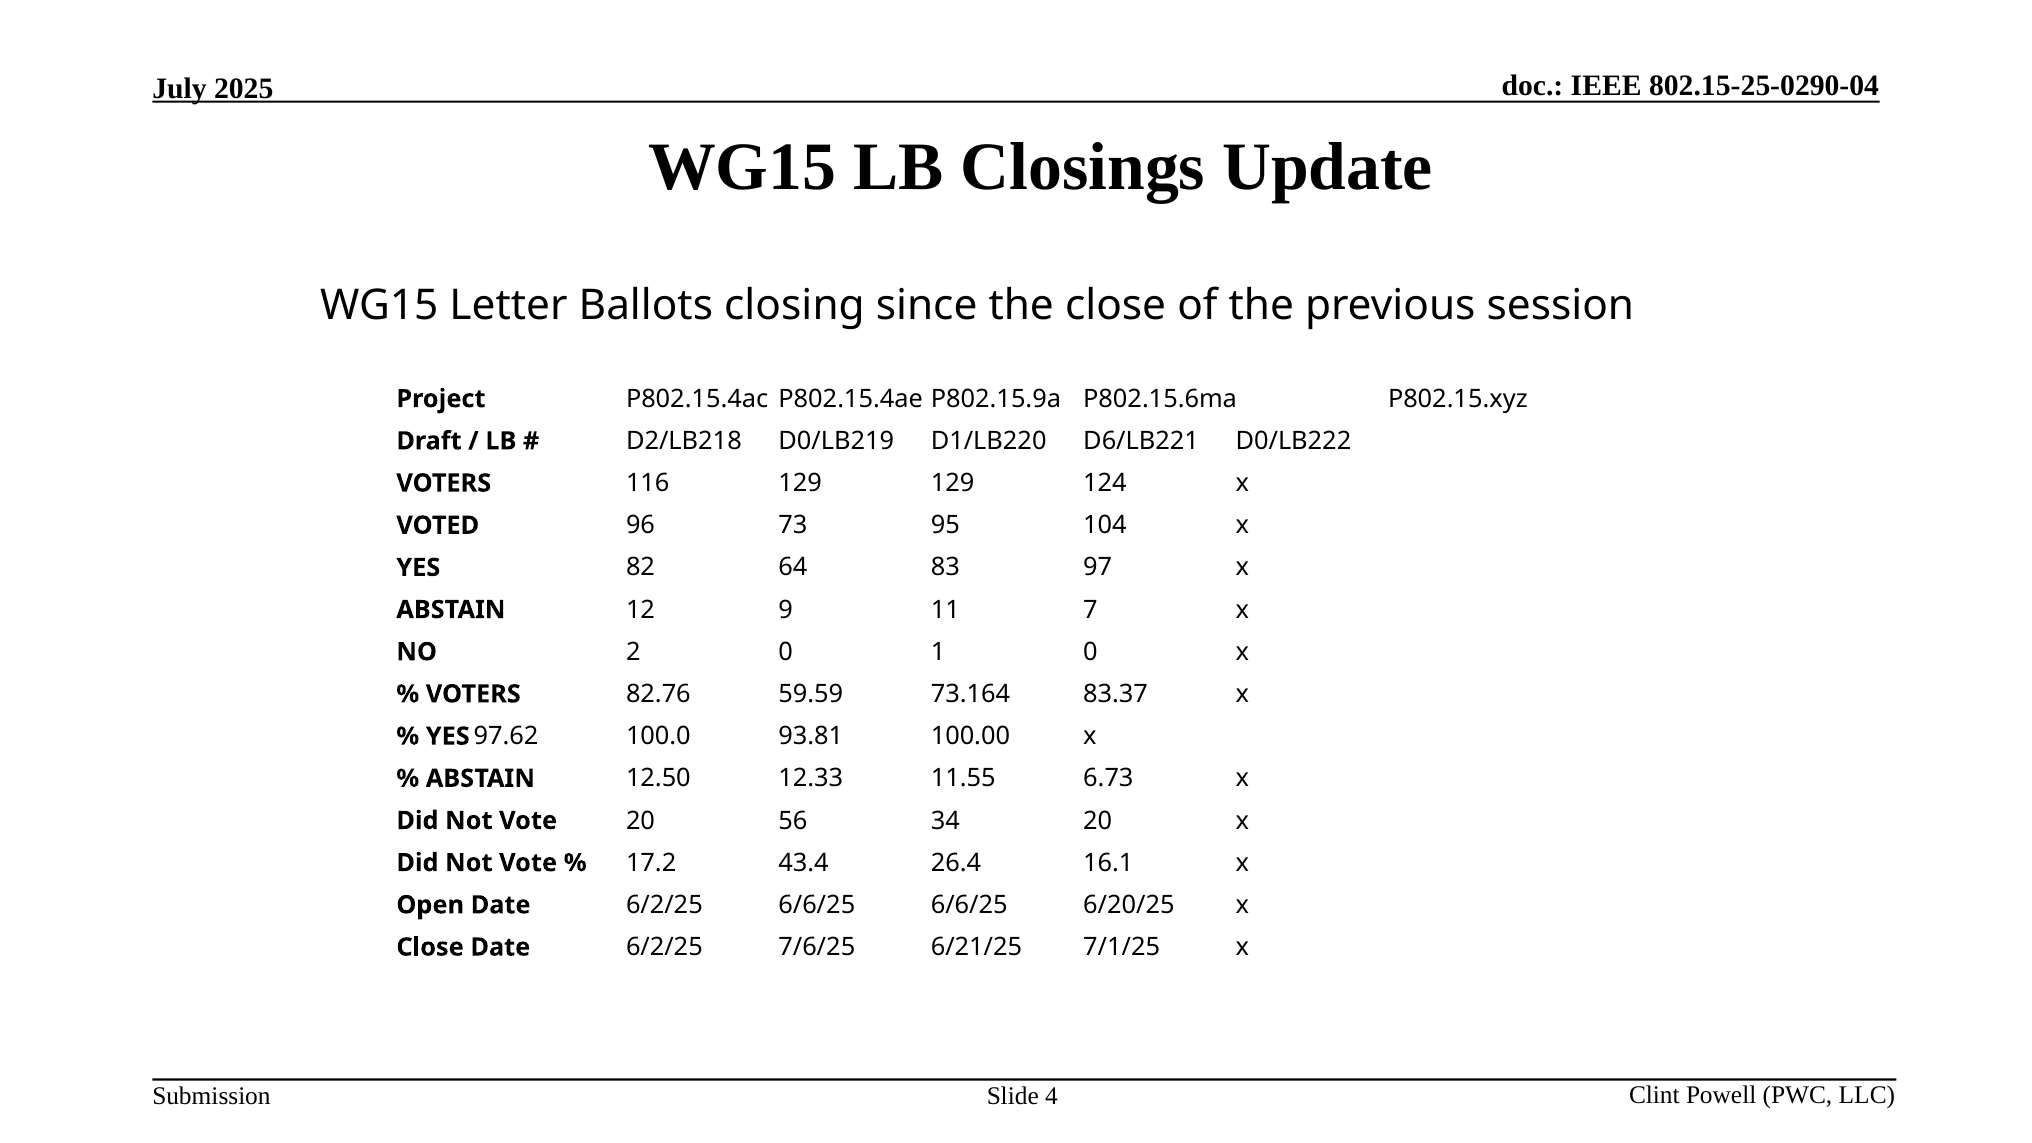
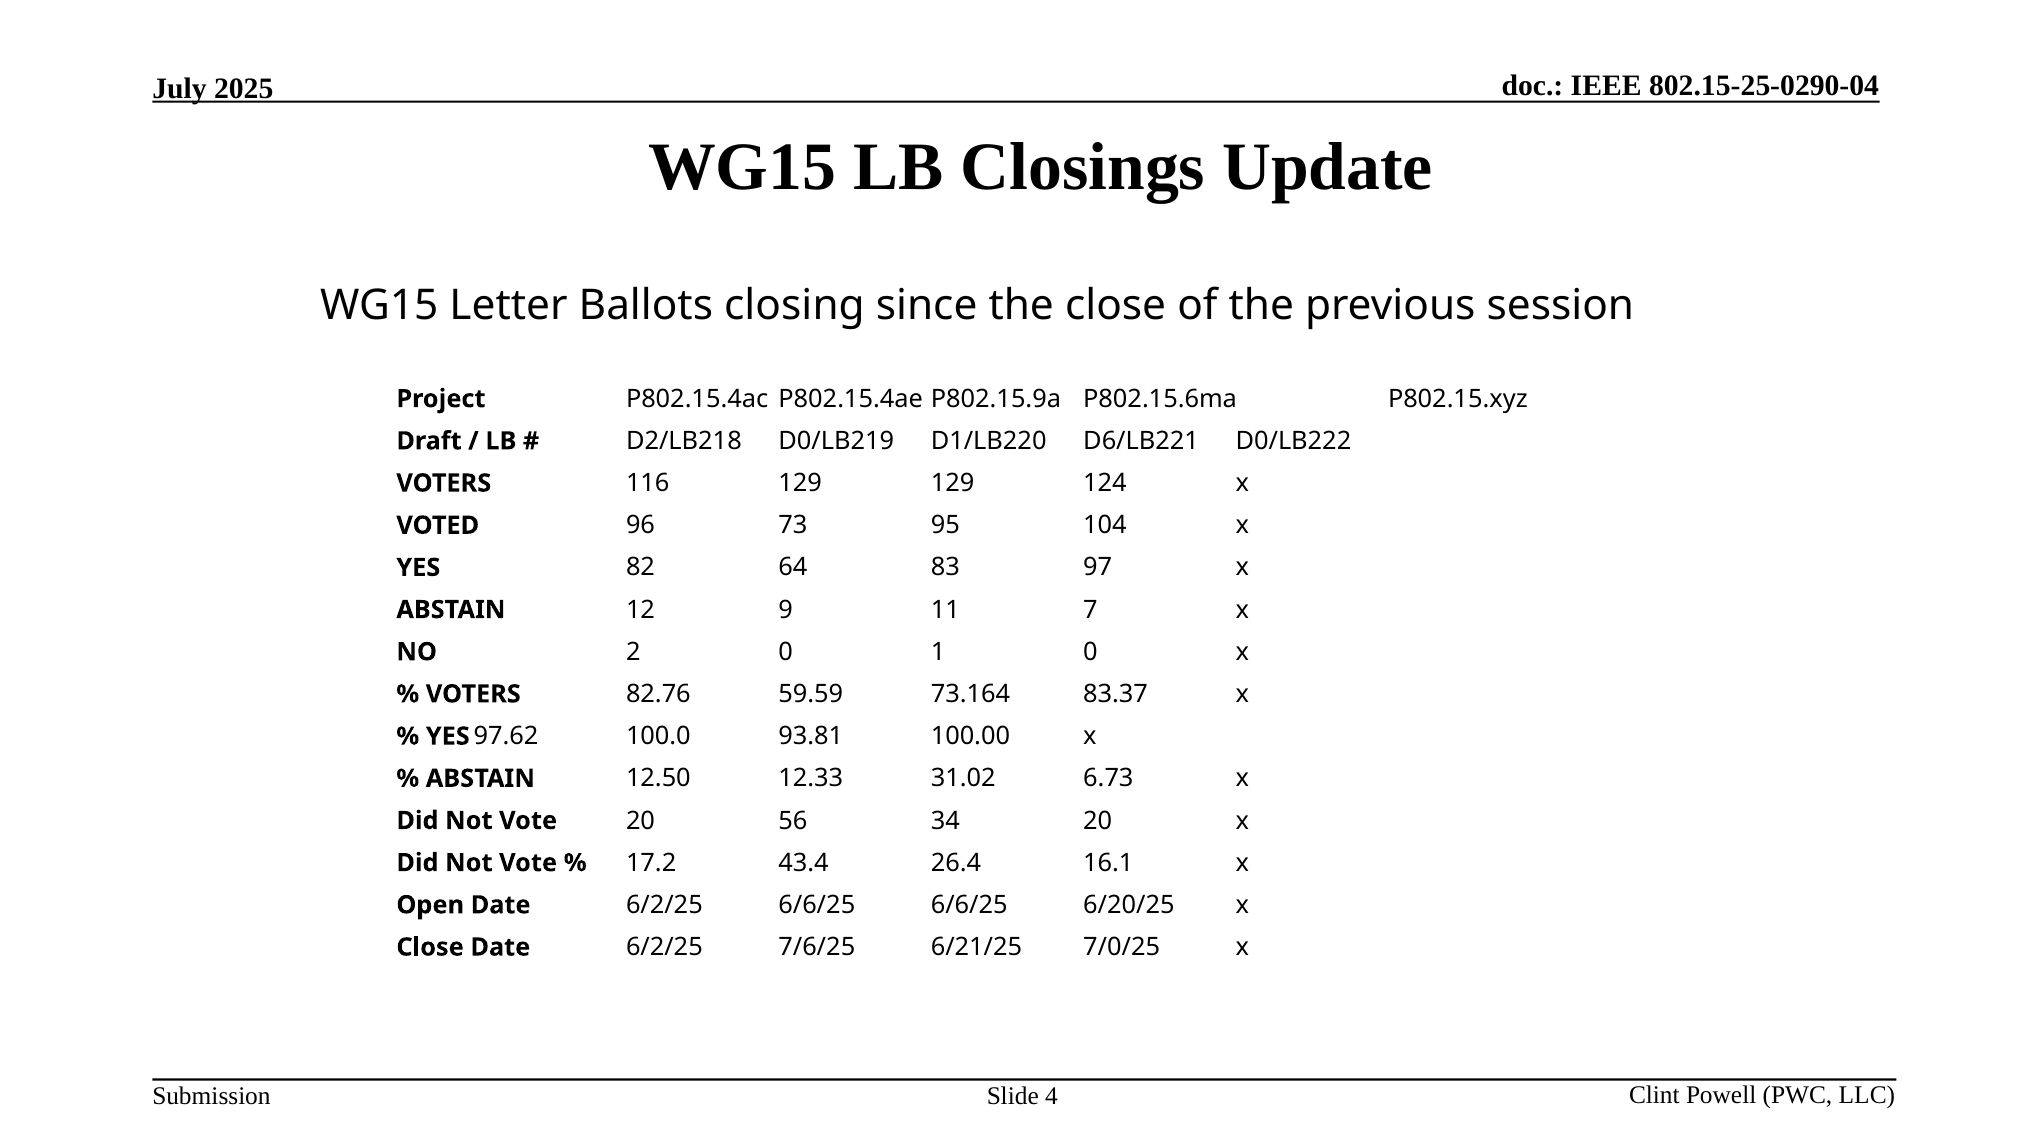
11.55: 11.55 -> 31.02 (963, 778)
7/1/25: 7/1/25 -> 7/0/25 (1122, 947)
